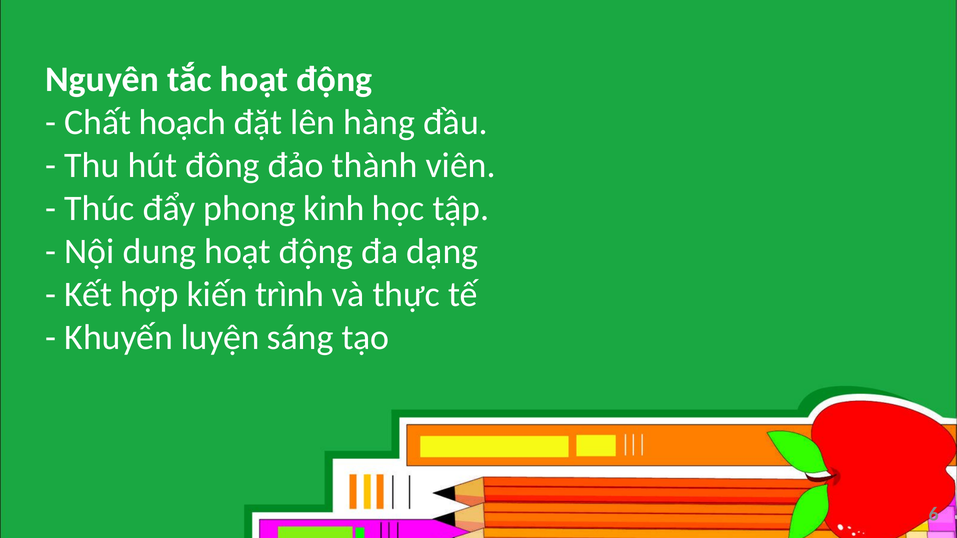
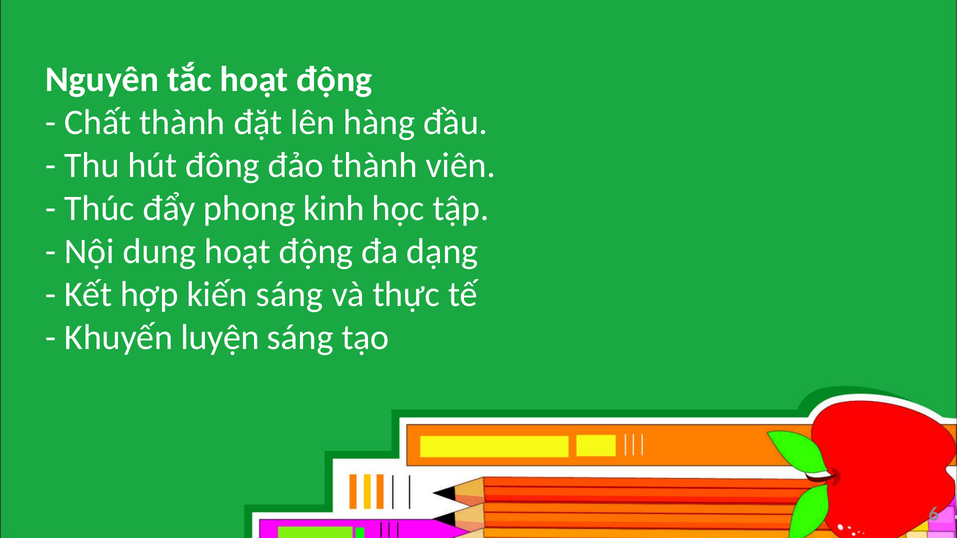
Chất hoạch: hoạch -> thành (182, 122)
kiến trình: trình -> sáng (290, 295)
